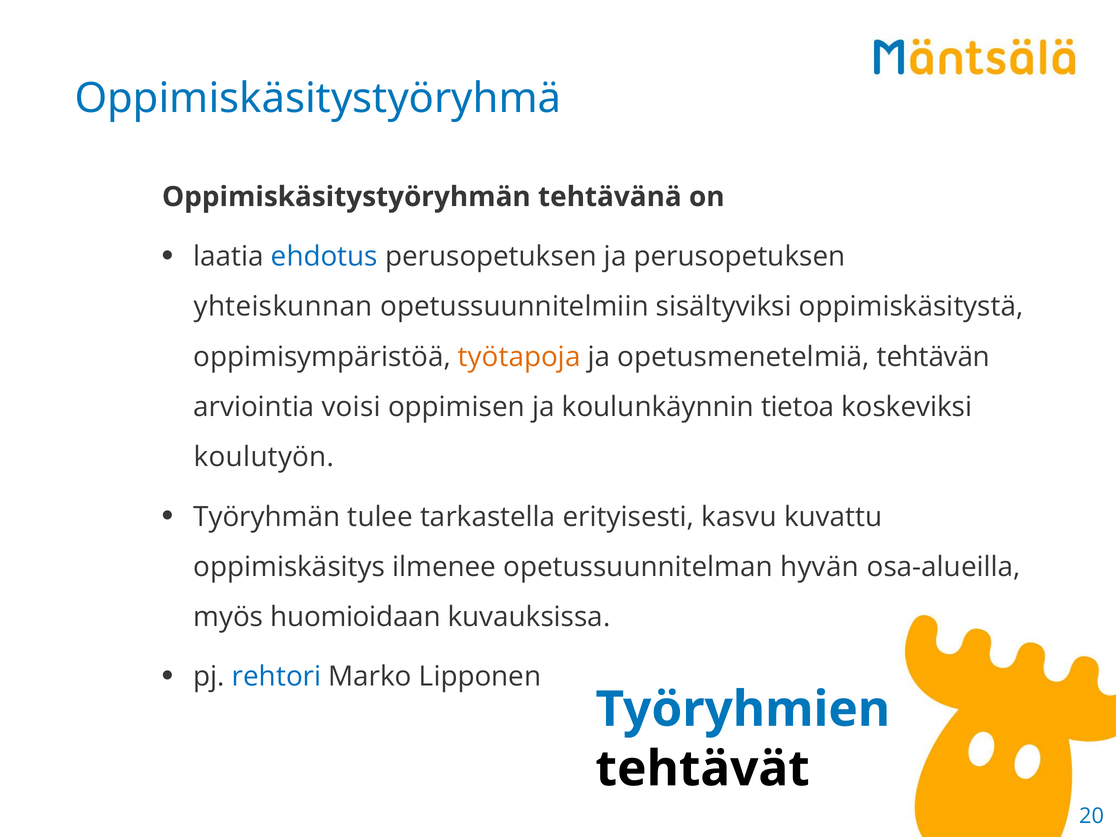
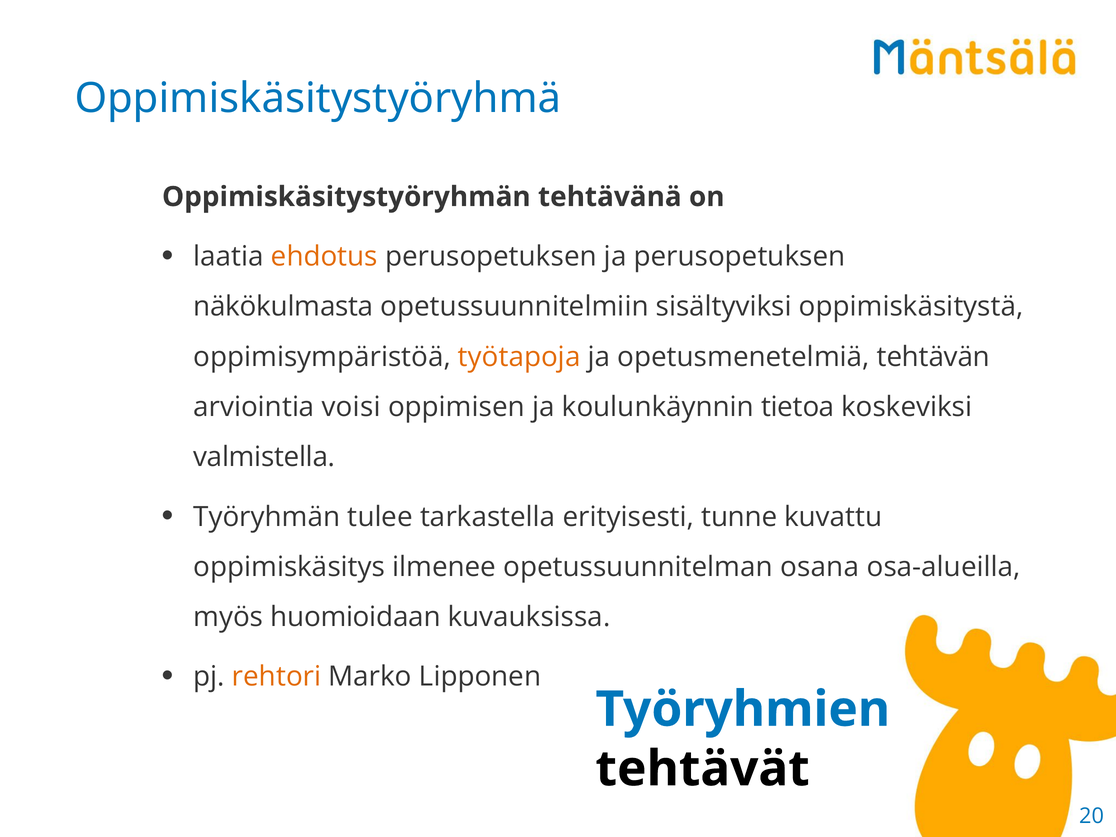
ehdotus colour: blue -> orange (324, 256)
yhteiskunnan: yhteiskunnan -> näkökulmasta (283, 307)
koulutyön: koulutyön -> valmistella (264, 457)
kasvu: kasvu -> tunne (739, 517)
hyvän: hyvän -> osana (820, 567)
rehtori colour: blue -> orange (277, 677)
